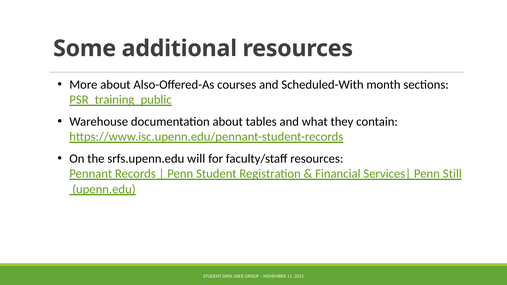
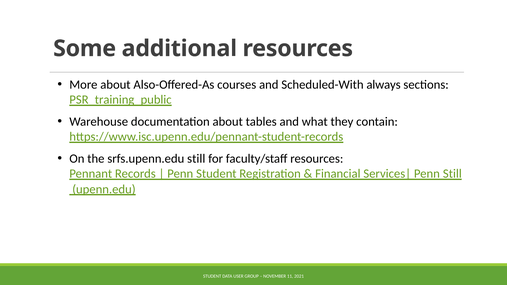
month: month -> always (384, 85)
srfs.upenn.edu will: will -> still (196, 159)
